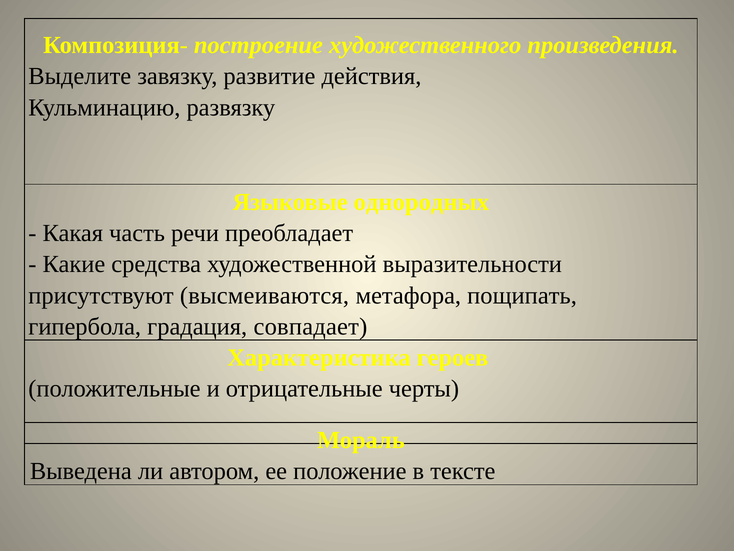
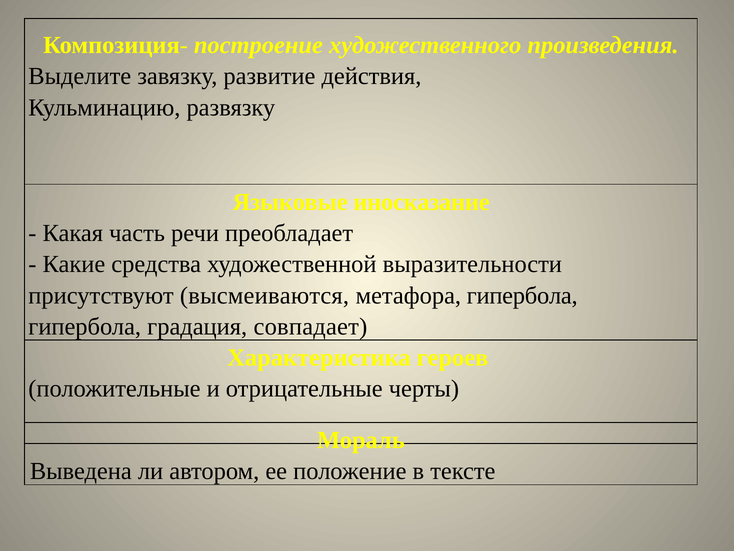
однородных: однородных -> иносказание (422, 202)
метафора пощипать: пощипать -> гипербола (522, 295)
